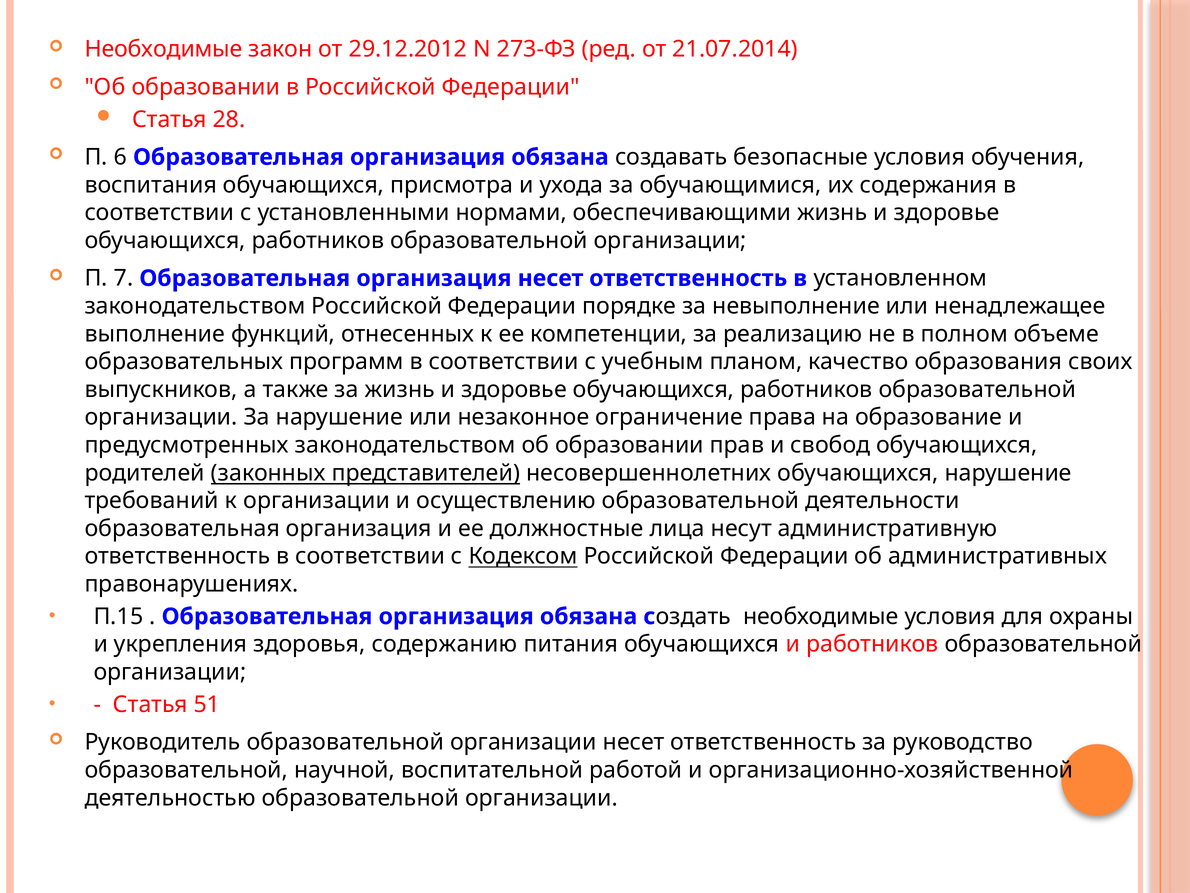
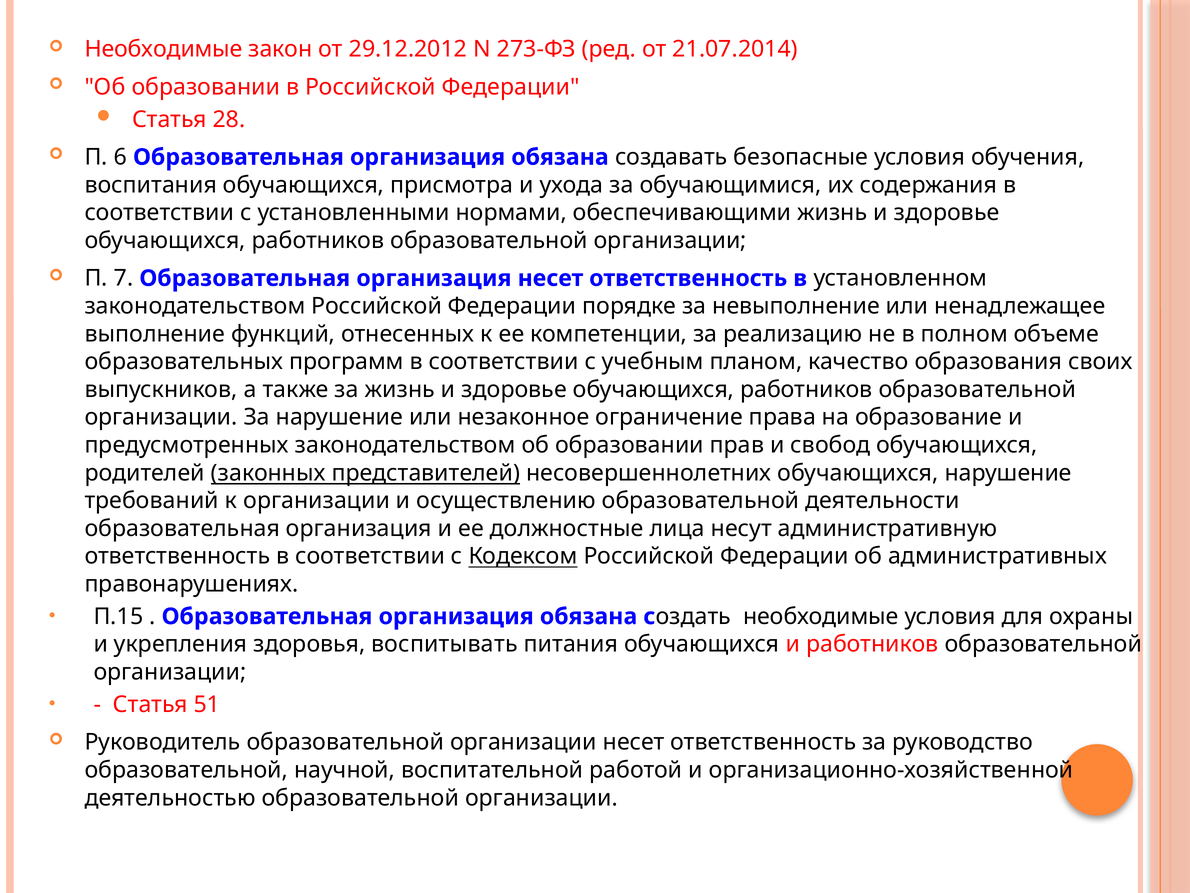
содержанию: содержанию -> воспитывать (444, 644)
